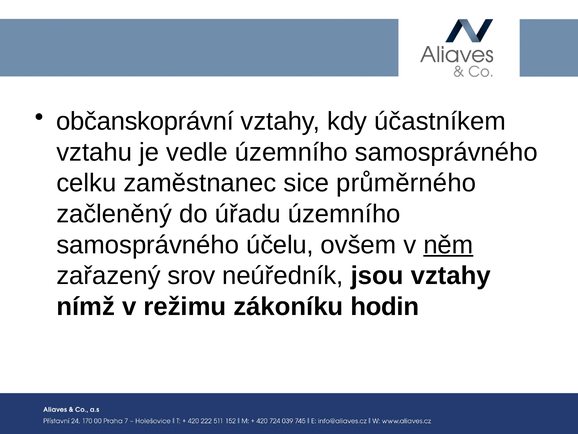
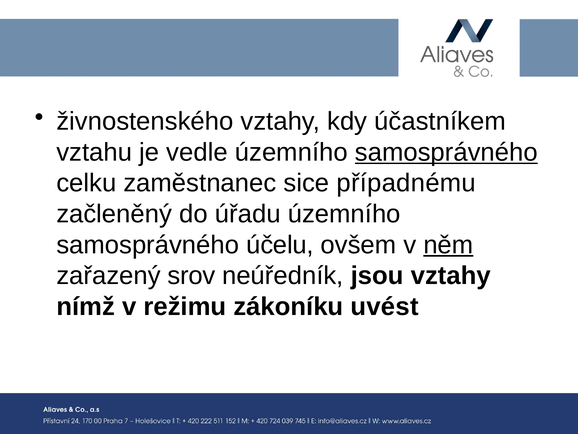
občanskoprávní: občanskoprávní -> živnostenského (145, 121)
samosprávného underline: none -> present (446, 152)
průměrného: průměrného -> případnému (406, 183)
hodin: hodin -> uvést (385, 306)
